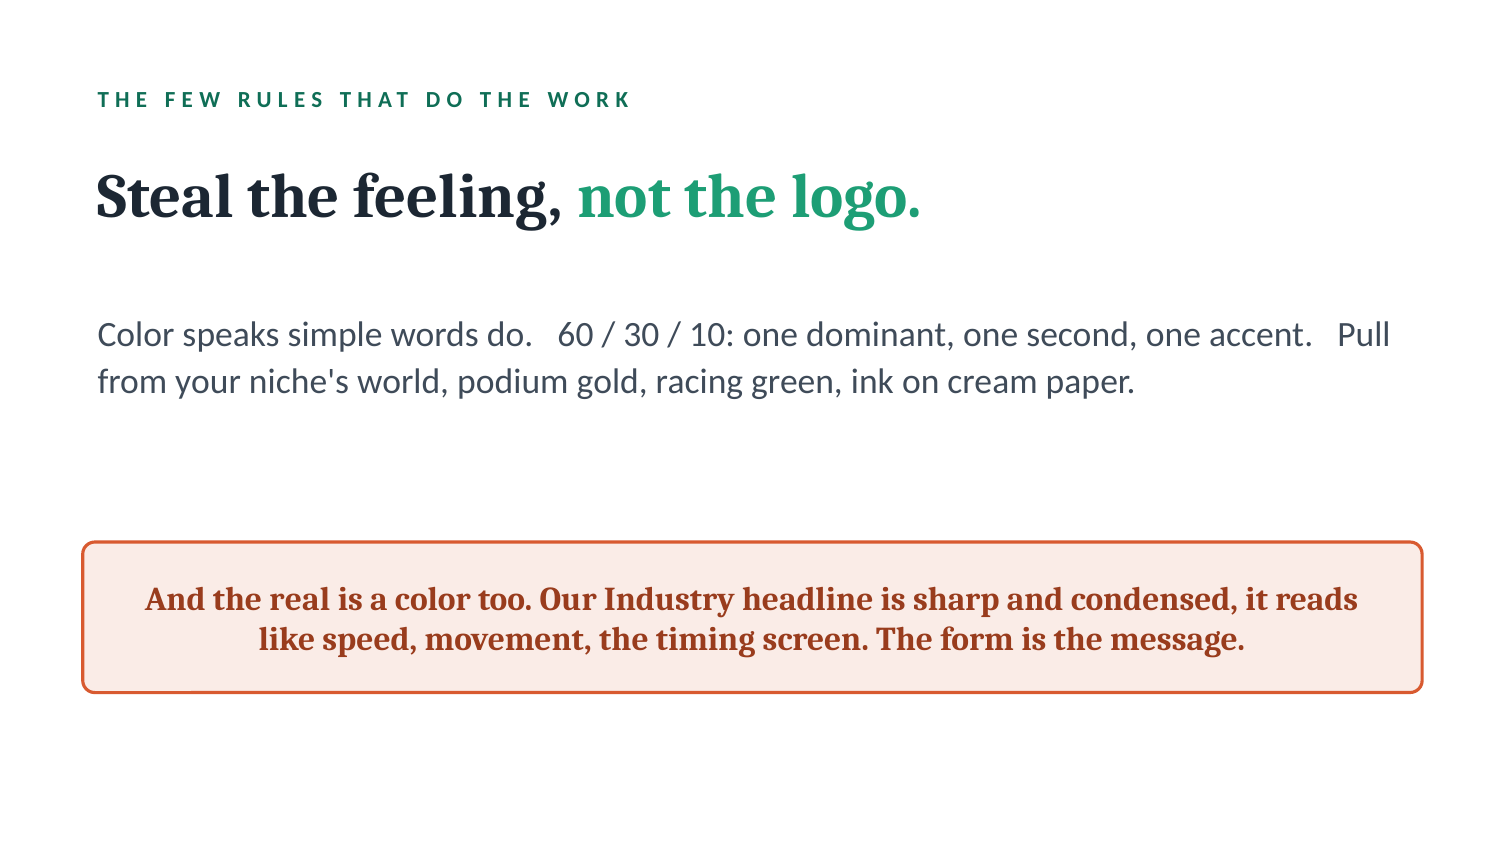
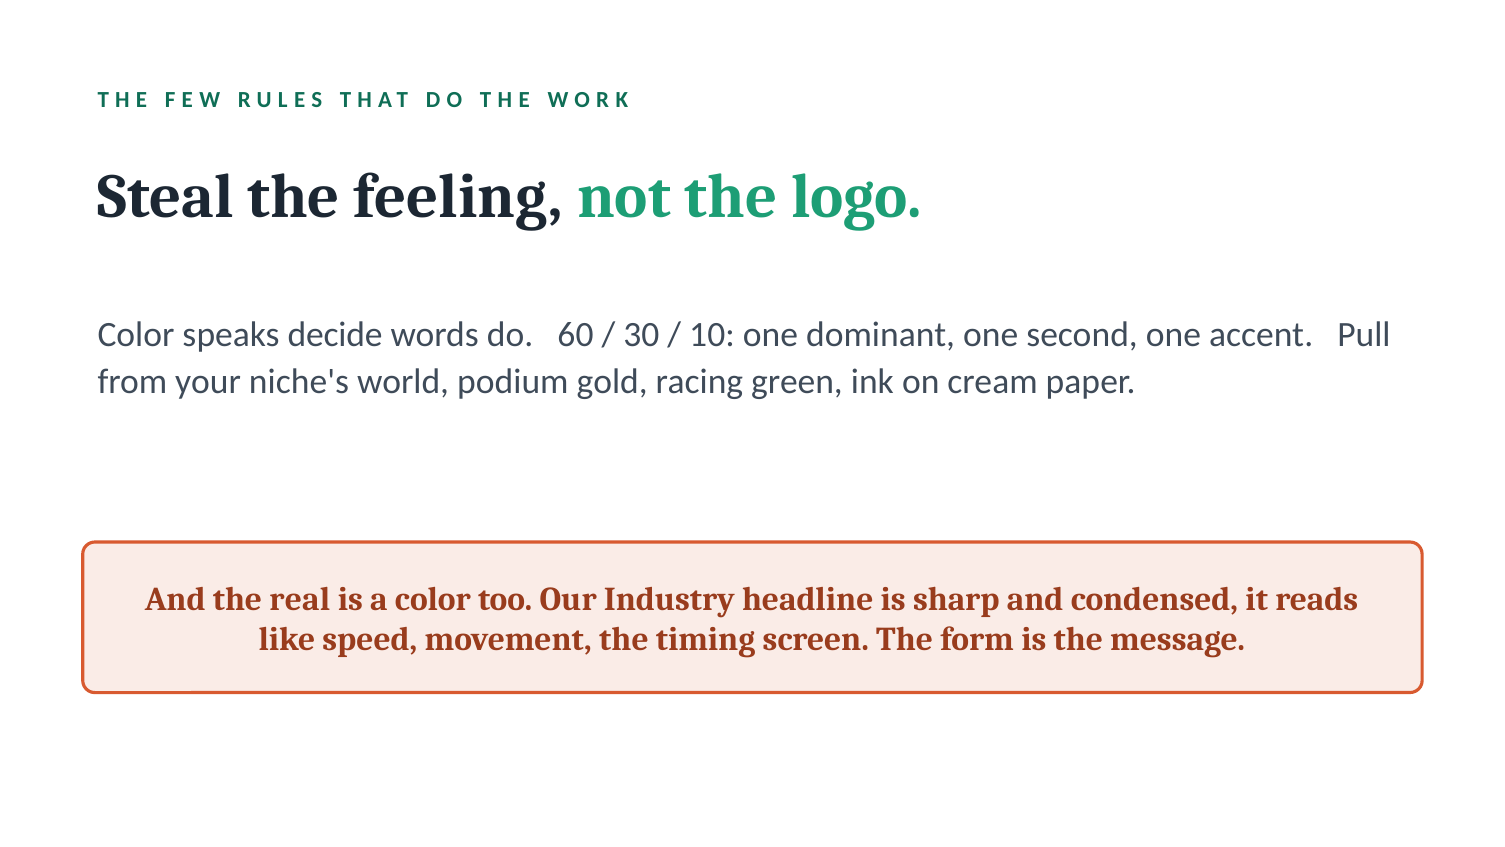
simple: simple -> decide (335, 335)
